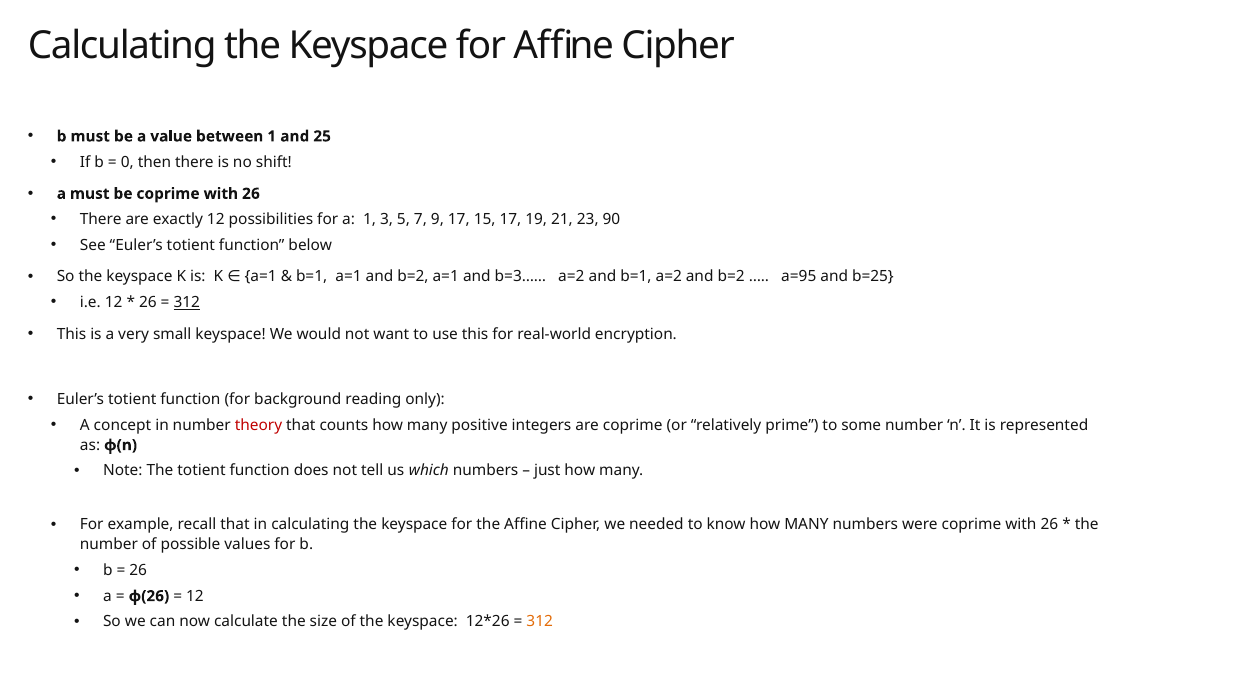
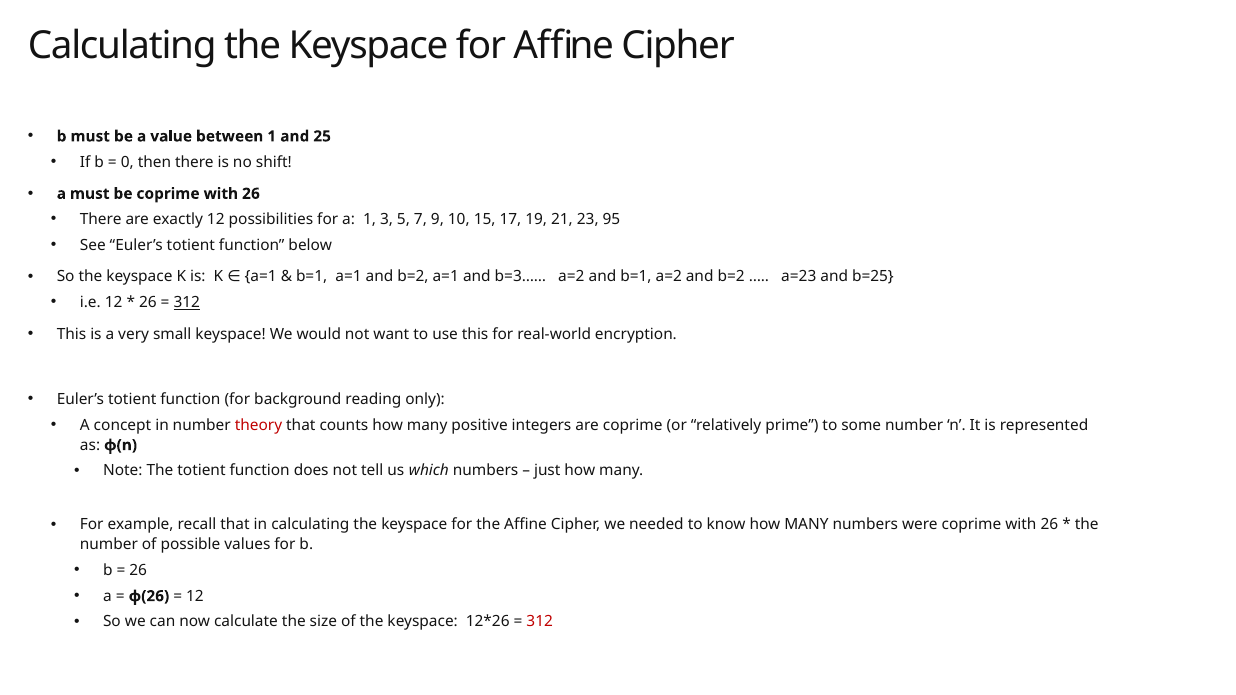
9 17: 17 -> 10 (459, 219)
90: 90 -> 95 (611, 219)
a=95: a=95 -> a=23 (799, 277)
312 colour: orange -> red (540, 622)
